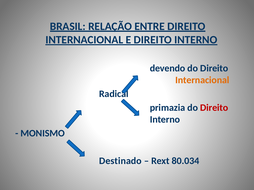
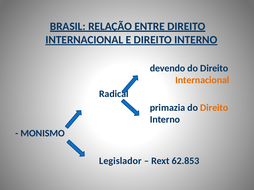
Direito colour: red -> orange (214, 108)
Destinado: Destinado -> Legislador (120, 161)
80.034: 80.034 -> 62.853 (186, 161)
